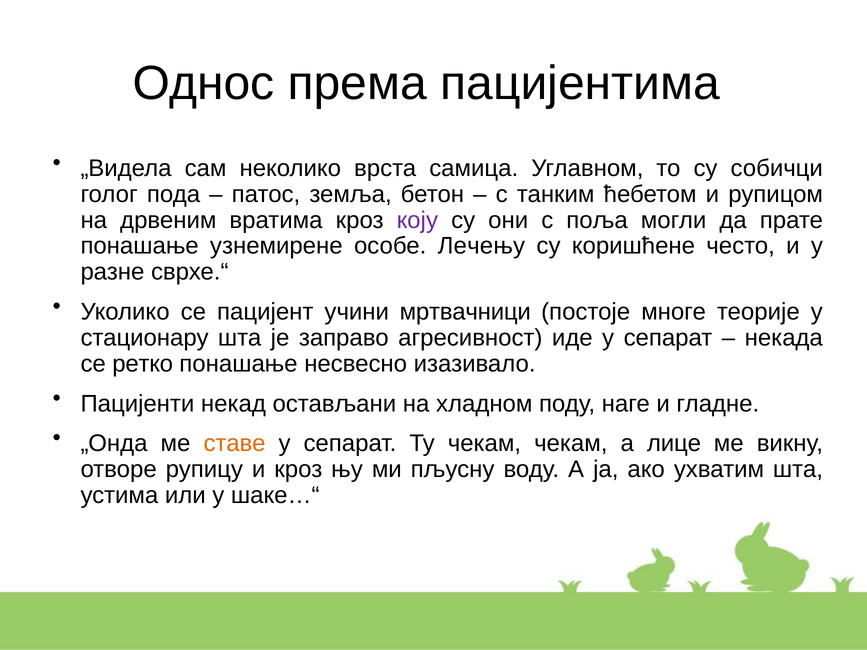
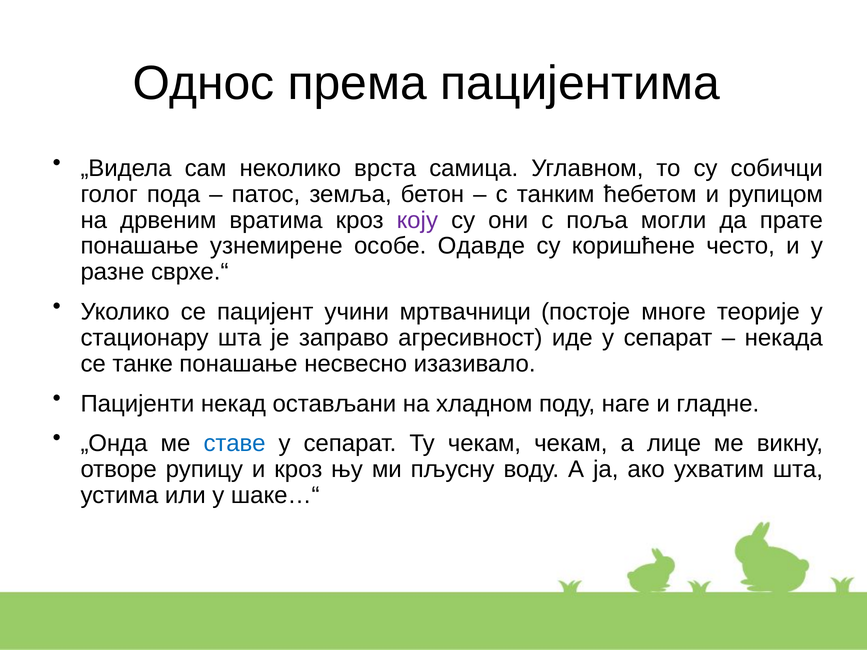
Лечењу: Лечењу -> Одавде (481, 246)
ретко: ретко -> танке (143, 364)
ставе colour: orange -> blue (235, 444)
